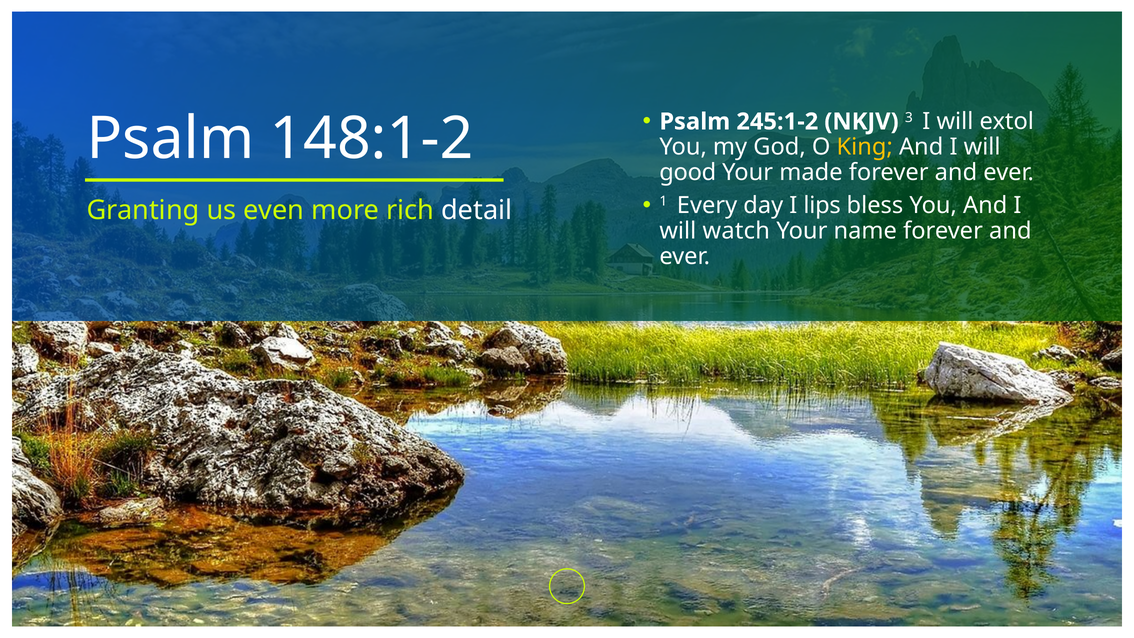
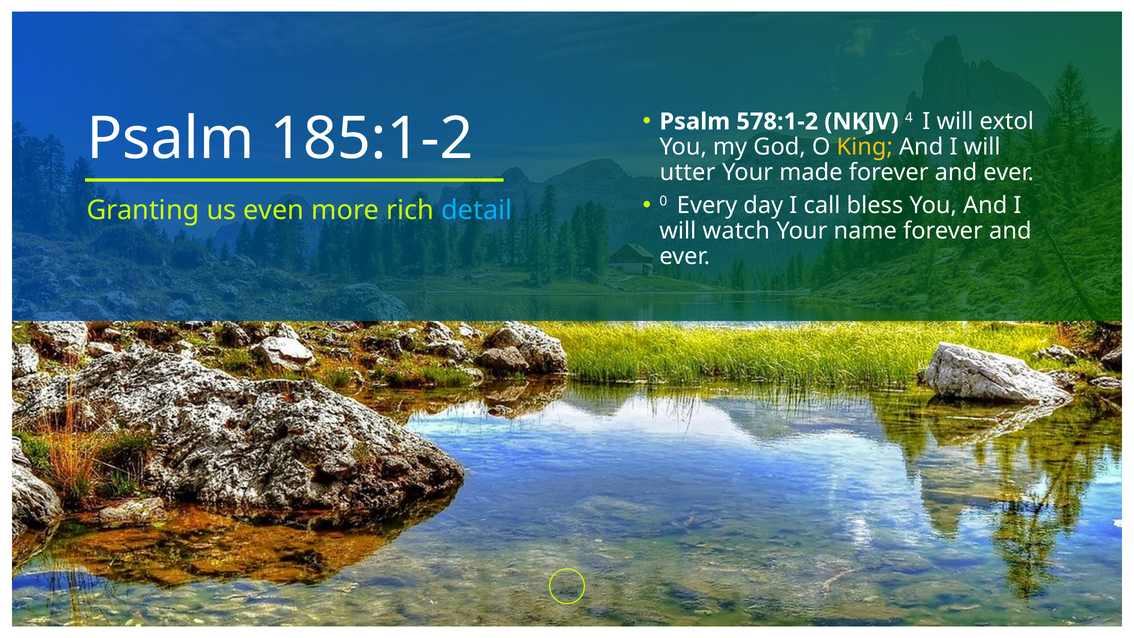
245:1-2: 245:1-2 -> 578:1-2 (777, 122)
3: 3 -> 4 (909, 118)
148:1-2: 148:1-2 -> 185:1-2 (371, 139)
good: good -> utter (688, 173)
1: 1 -> 0 (663, 201)
lips: lips -> call (822, 205)
detail colour: white -> light blue (477, 210)
